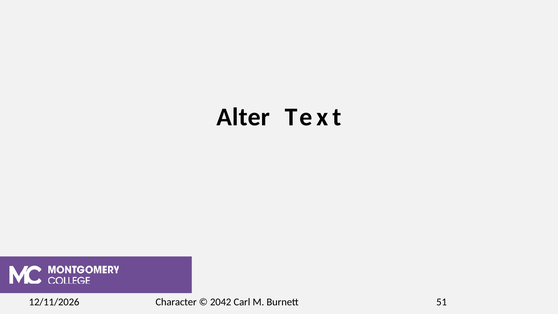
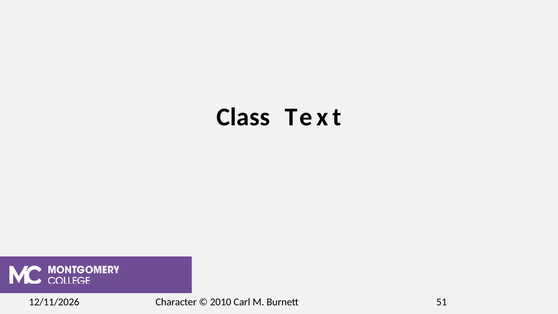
Alter: Alter -> Class (243, 117)
2042: 2042 -> 2010 (221, 302)
